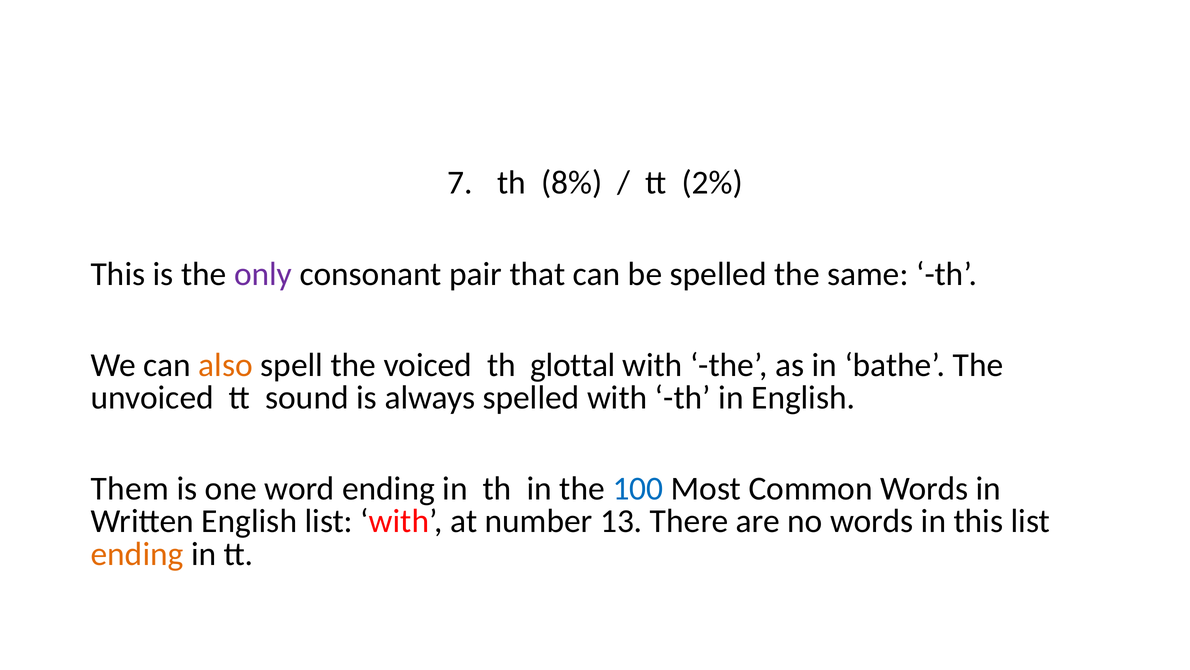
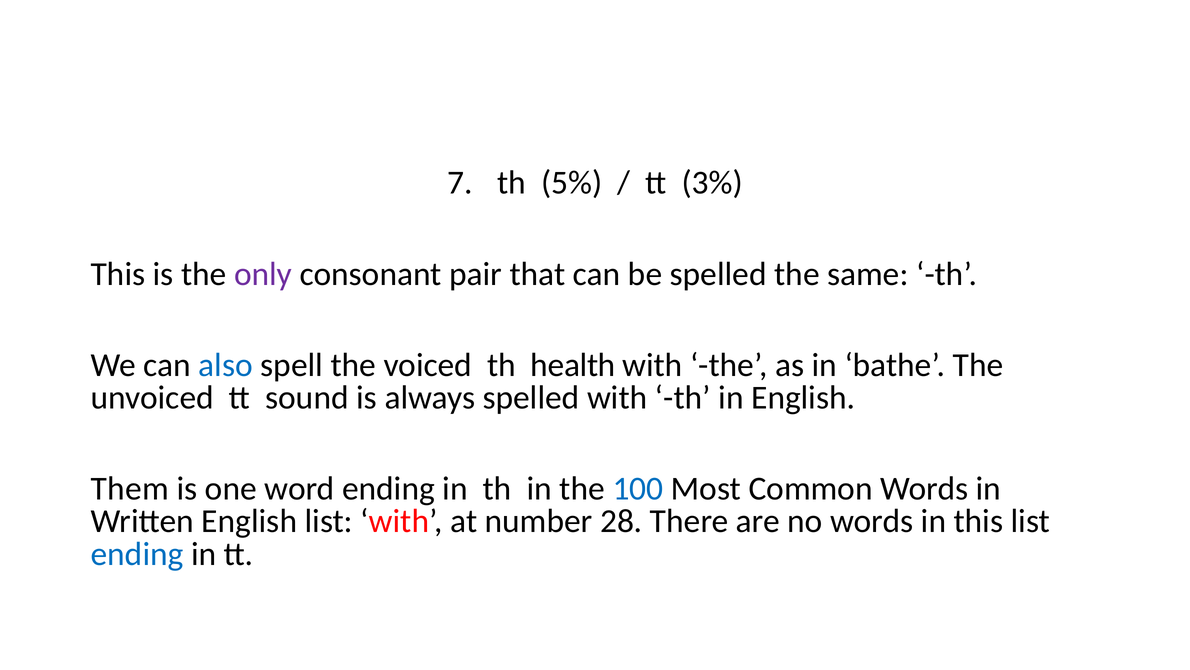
8%: 8% -> 5% (572, 183)
2%: 2% -> 3% (712, 183)
also colour: orange -> blue (226, 365)
glottal: glottal -> health (573, 365)
13: 13 -> 28 (621, 521)
ending colour: orange -> blue (137, 553)
